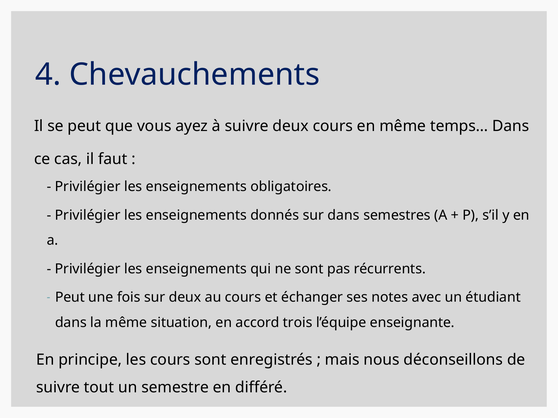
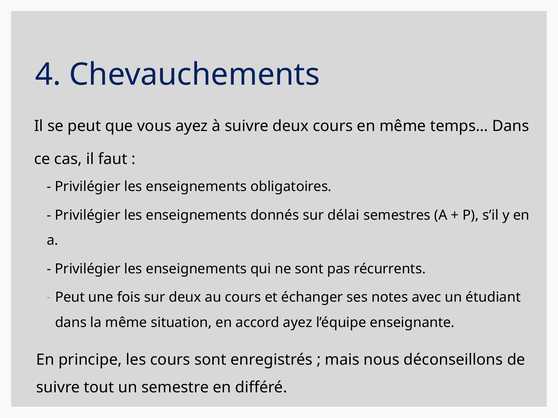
sur dans: dans -> délai (344, 215)
accord trois: trois -> ayez (298, 323)
